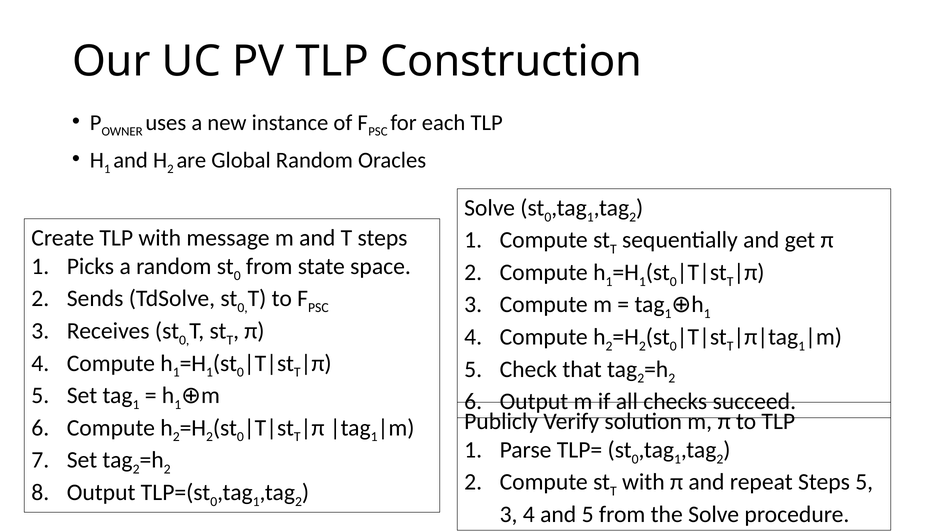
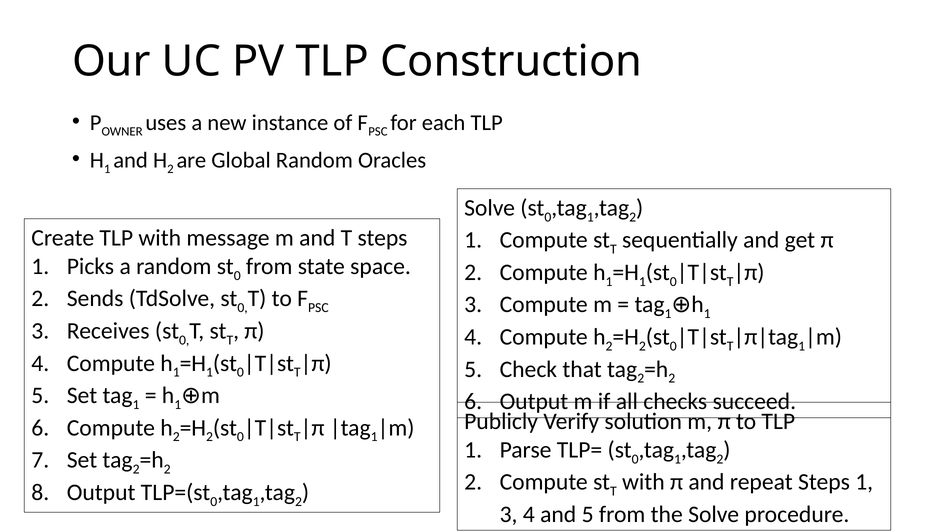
repeat Steps 5: 5 -> 1 (864, 482)
